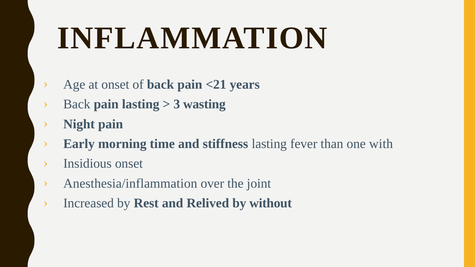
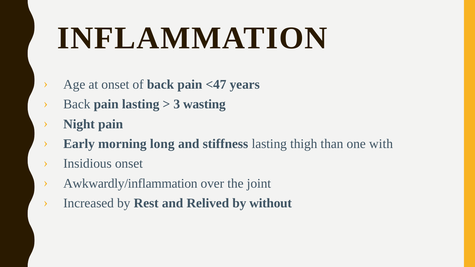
<21: <21 -> <47 (216, 85)
time: time -> long (162, 144)
fever: fever -> thigh (304, 144)
Anesthesia/inflammation: Anesthesia/inflammation -> Awkwardly/inflammation (130, 184)
